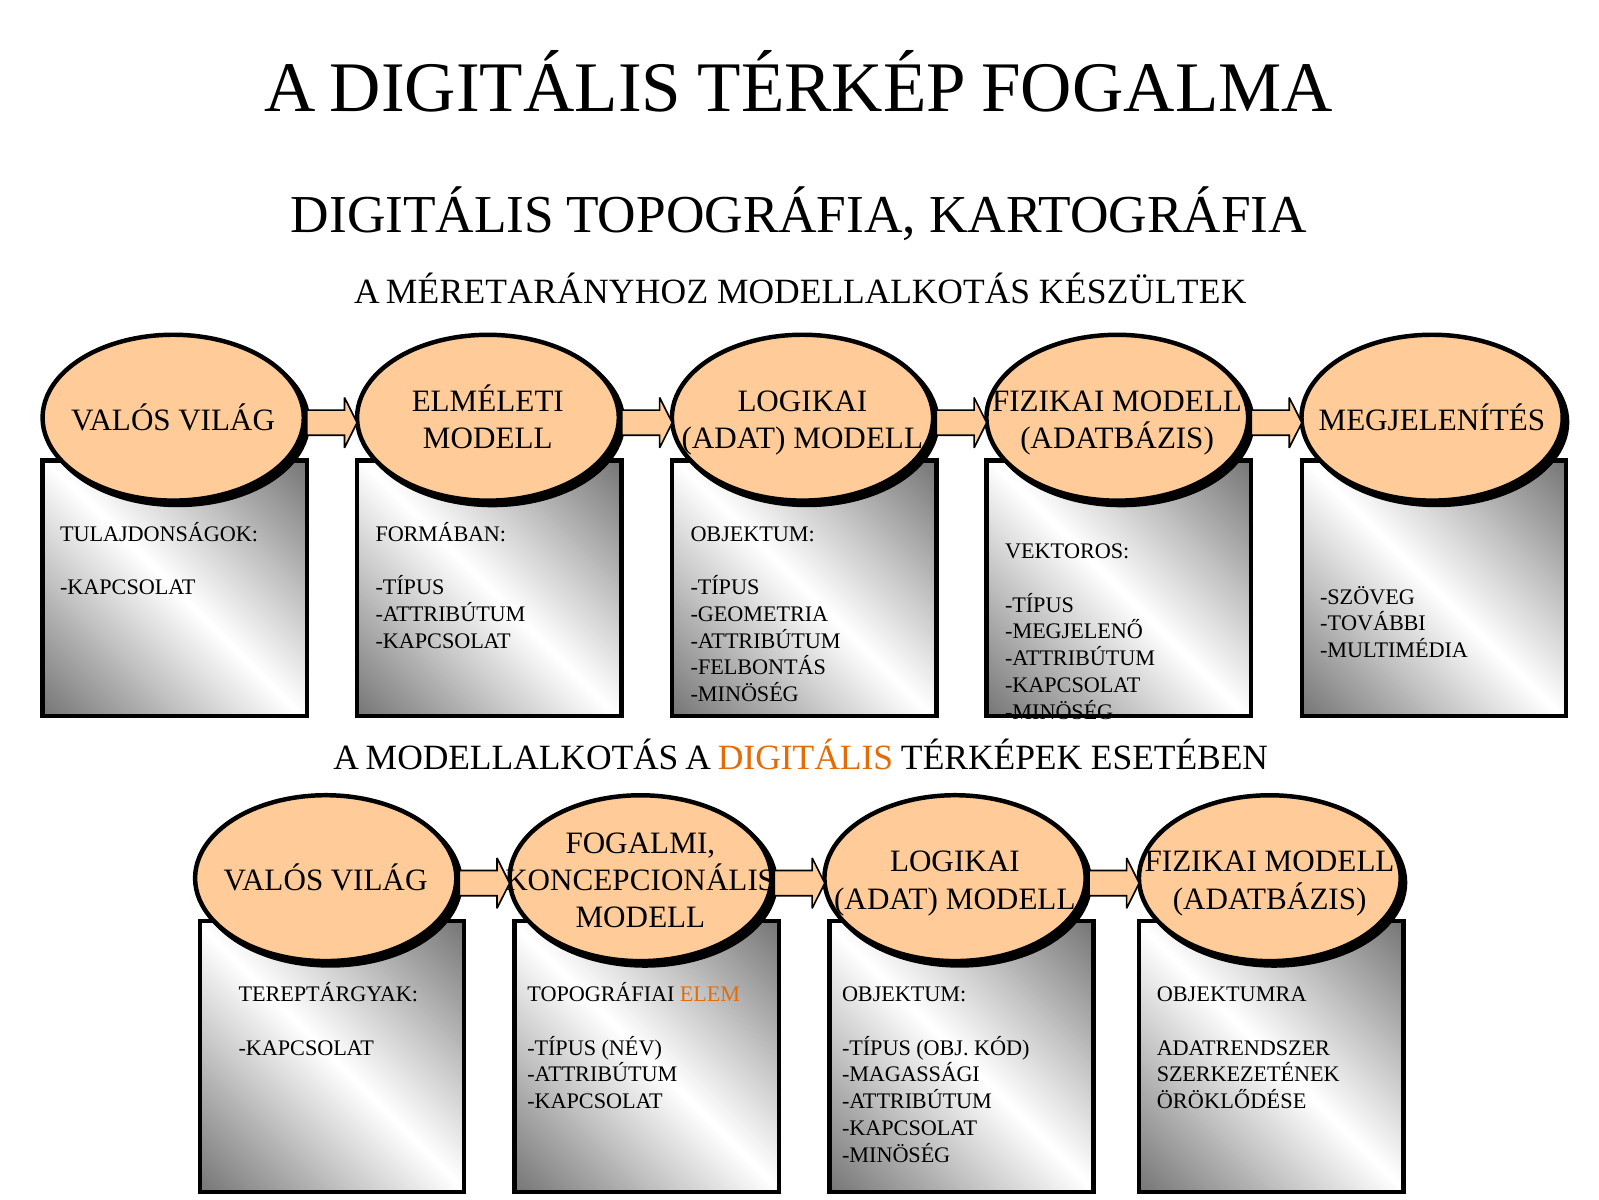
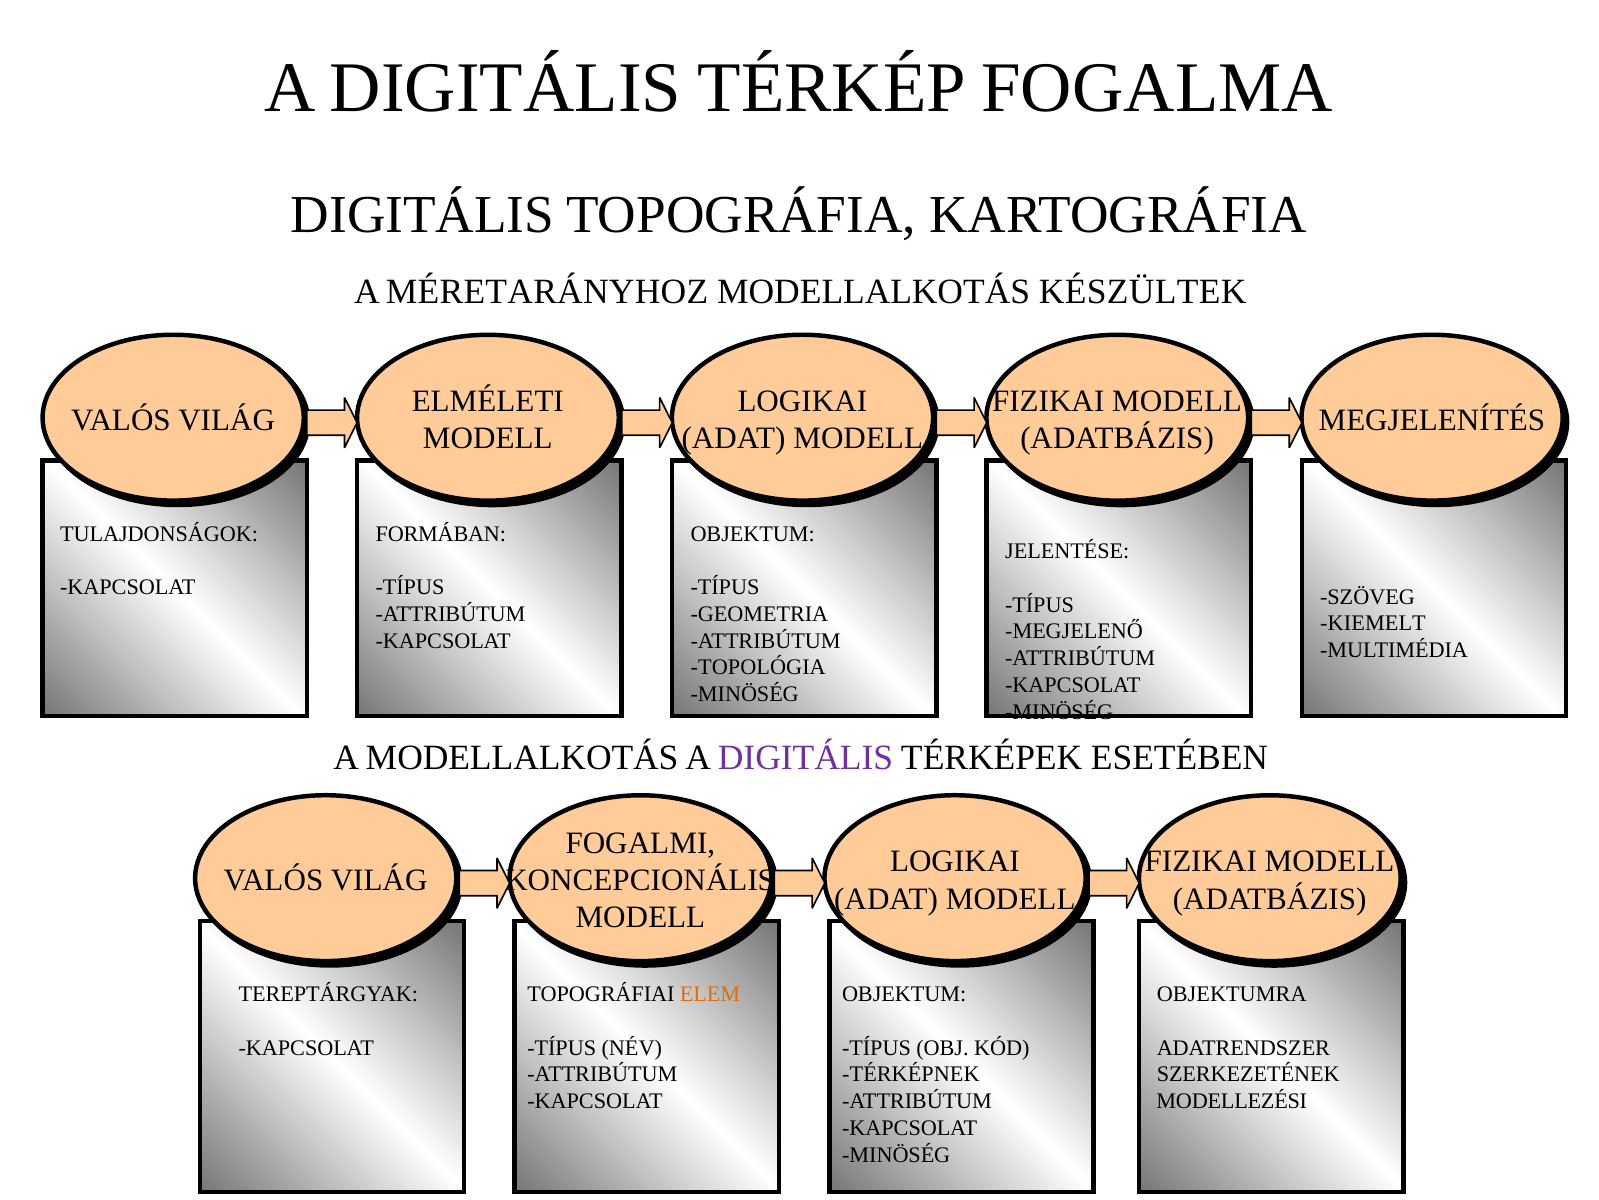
VEKTOROS: VEKTOROS -> JELENTÉSE (1067, 551)
TOVÁBBI: TOVÁBBI -> KIEMELT (1373, 623)
FELBONTÁS: FELBONTÁS -> TOPOLÓGIA (758, 667)
DIGITÁLIS colour: orange -> purple (805, 757)
MAGASSÁGI: MAGASSÁGI -> TÉRKÉPNEK (911, 1074)
ÖRÖKLŐDÉSE: ÖRÖKLŐDÉSE -> MODELLEZÉSI (1232, 1101)
